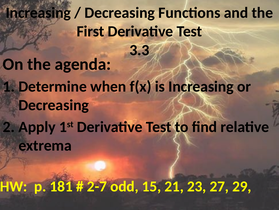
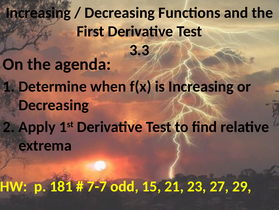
2-7: 2-7 -> 7-7 (97, 186)
